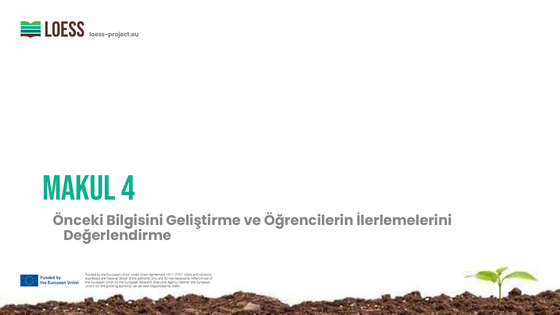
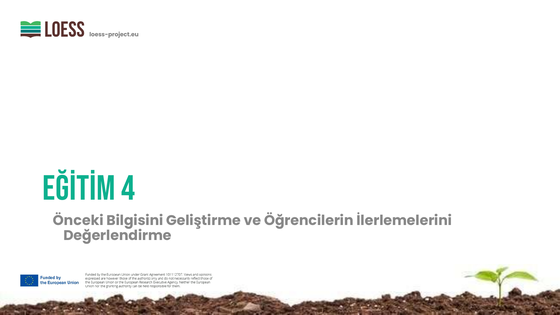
Makul: Makul -> Eğitim (79, 188)
